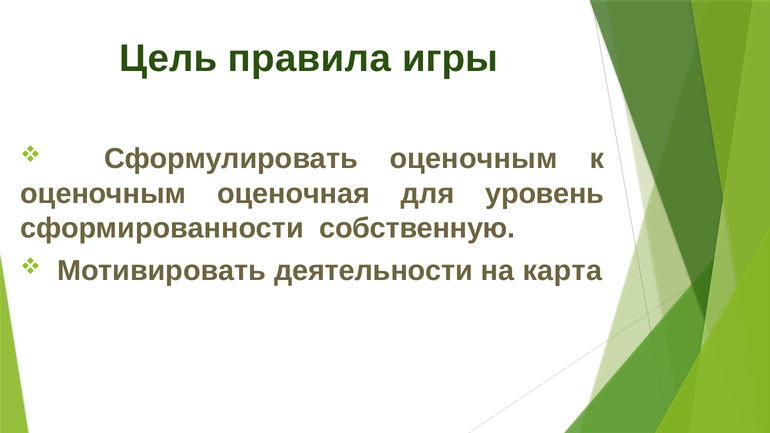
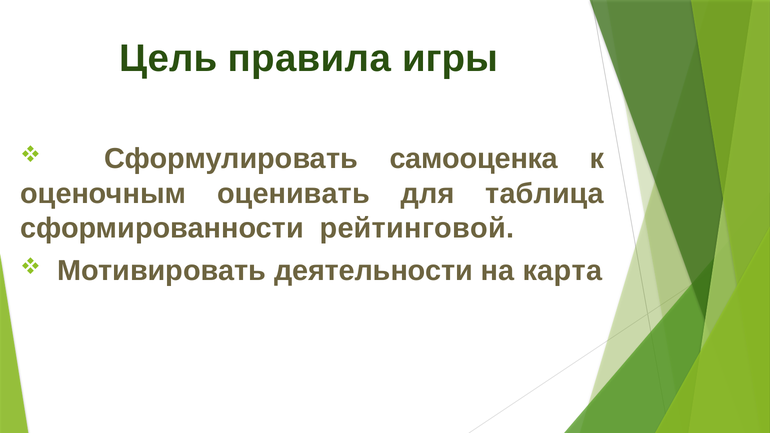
Сформулировать оценочным: оценочным -> самооценка (474, 159)
оценочная: оценочная -> оценивать (293, 194)
уровень: уровень -> таблица (545, 194)
собственную: собственную -> рейтинговой (417, 228)
